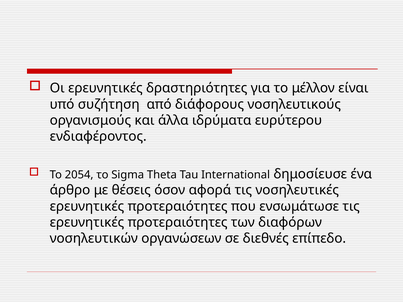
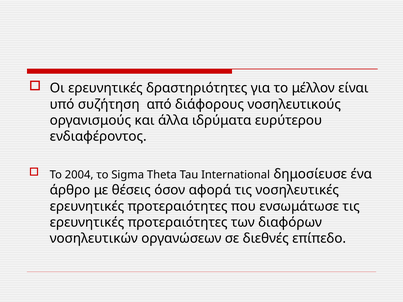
2054: 2054 -> 2004 (79, 175)
